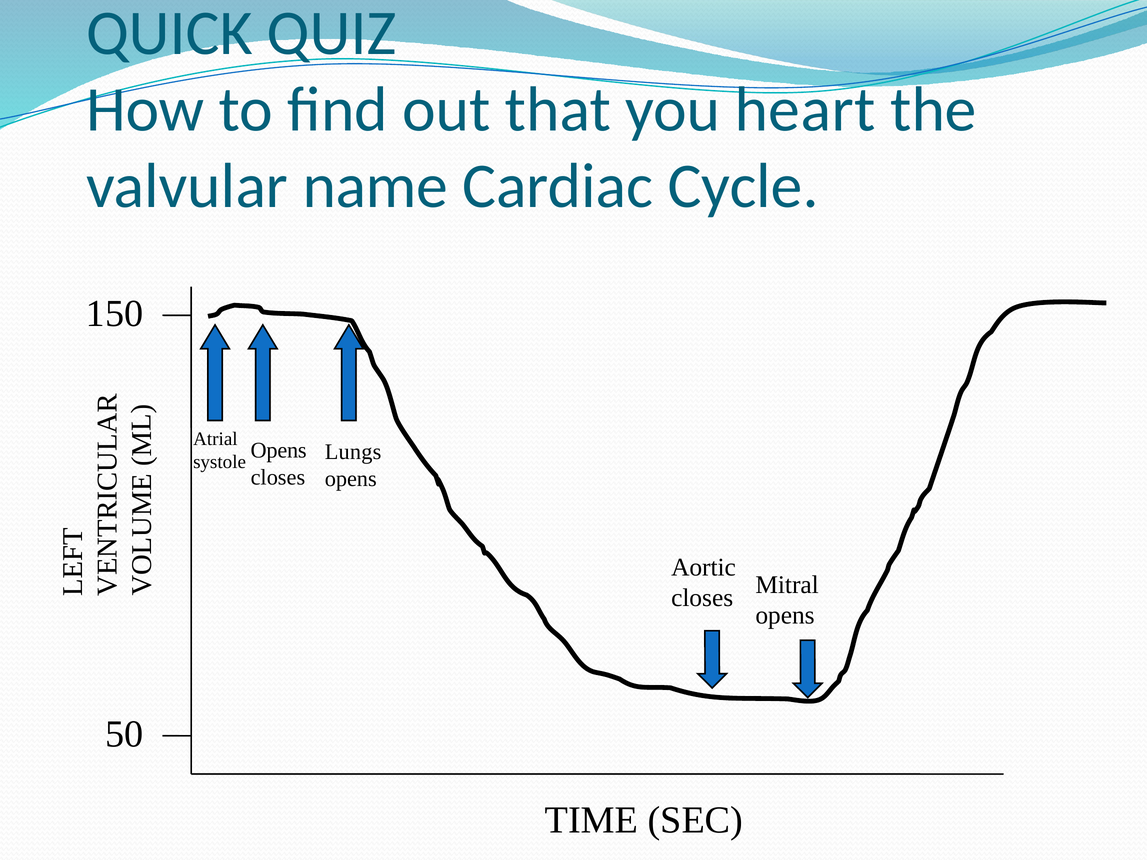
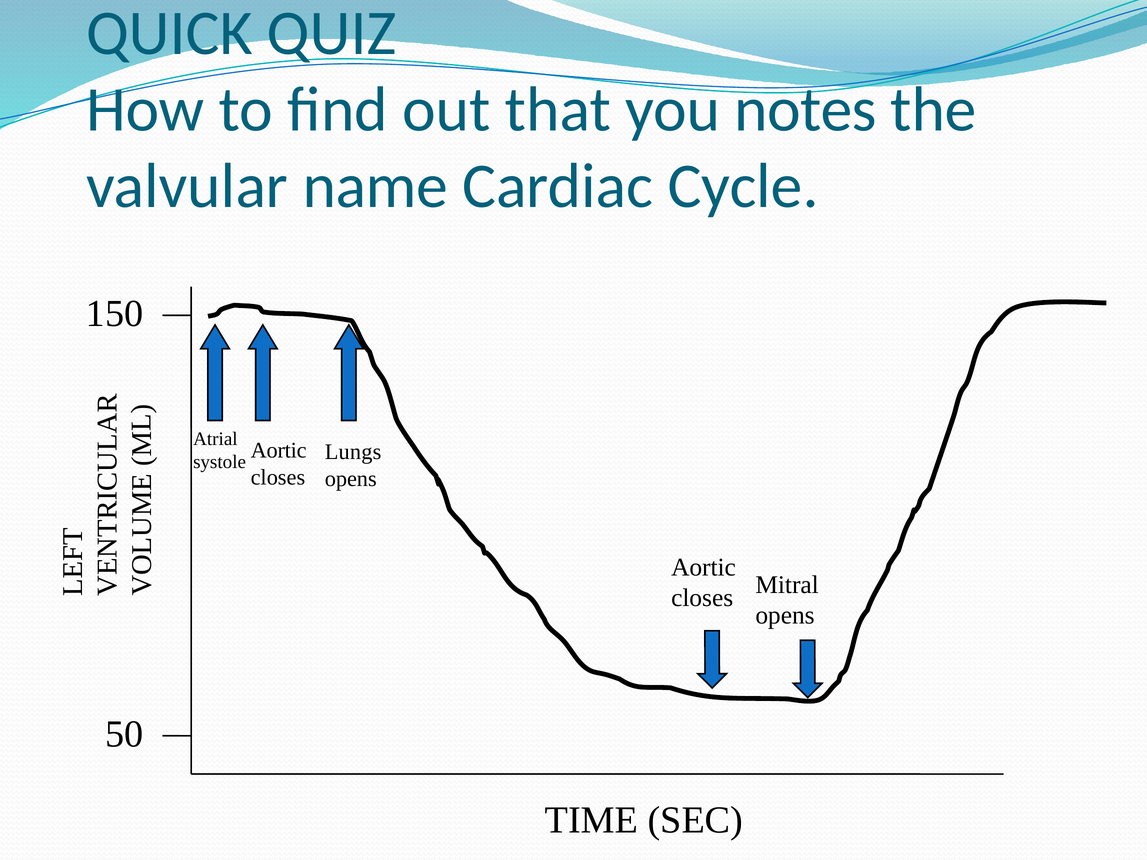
heart: heart -> notes (806, 110)
systole Opens: Opens -> Aortic (279, 451)
